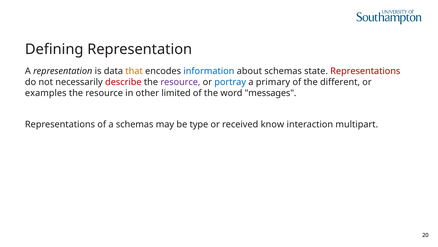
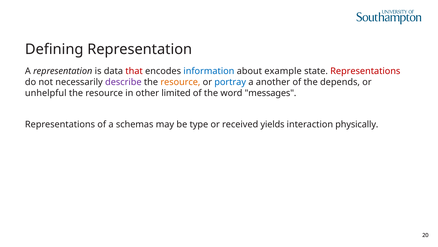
that colour: orange -> red (134, 71)
about schemas: schemas -> example (283, 71)
describe colour: red -> purple (123, 82)
resource colour: purple -> orange (180, 82)
primary: primary -> another (273, 82)
different: different -> depends (340, 82)
examples: examples -> unhelpful (46, 93)
know: know -> yields (273, 124)
multipart: multipart -> physically (357, 124)
